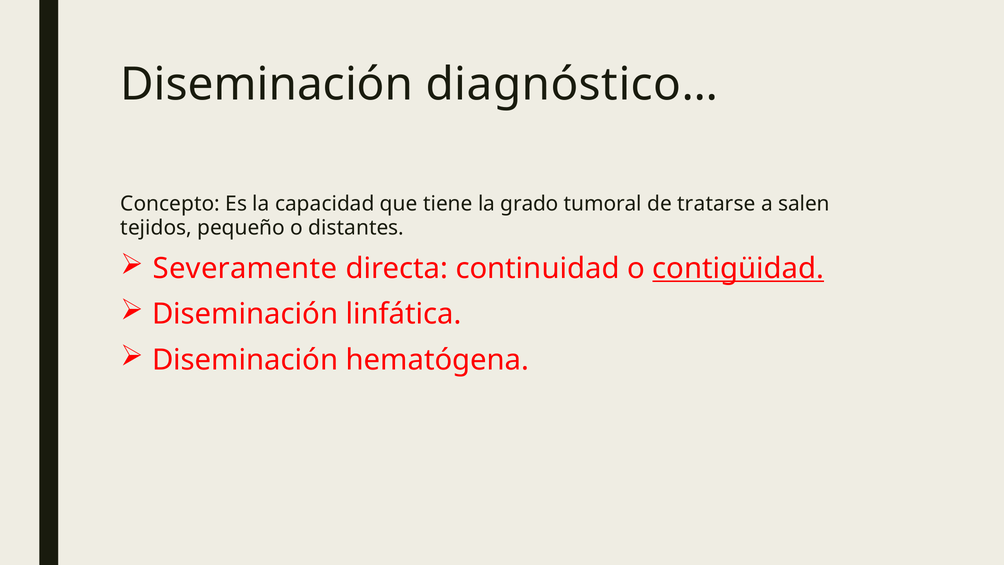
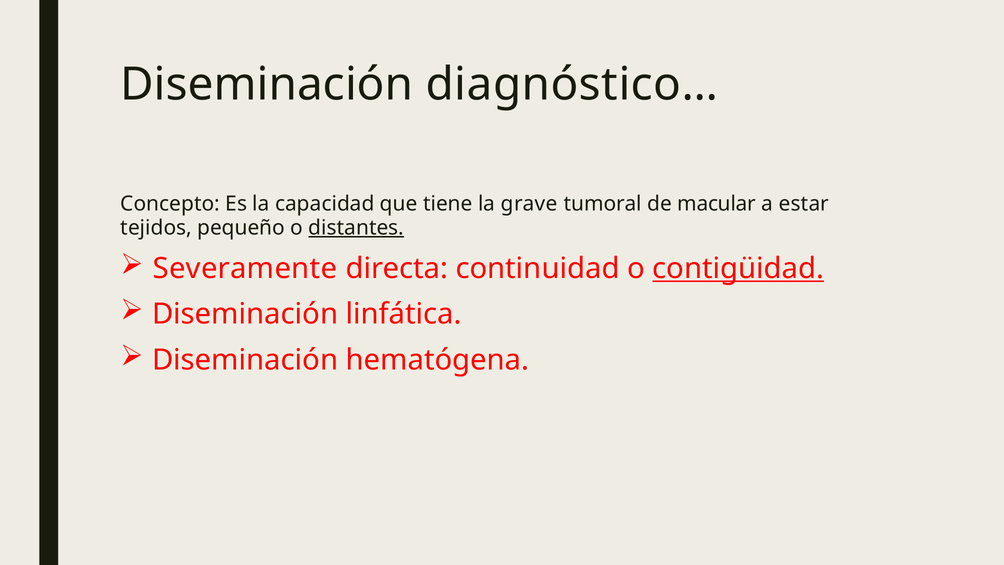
grado: grado -> grave (529, 204)
tratarse: tratarse -> macular (717, 204)
salen: salen -> estar (804, 204)
distantes underline: none -> present (356, 228)
